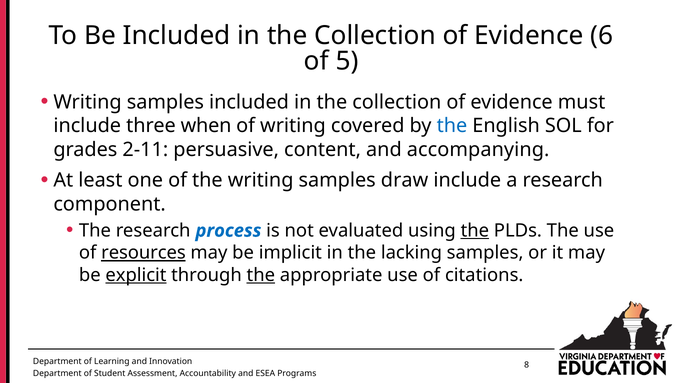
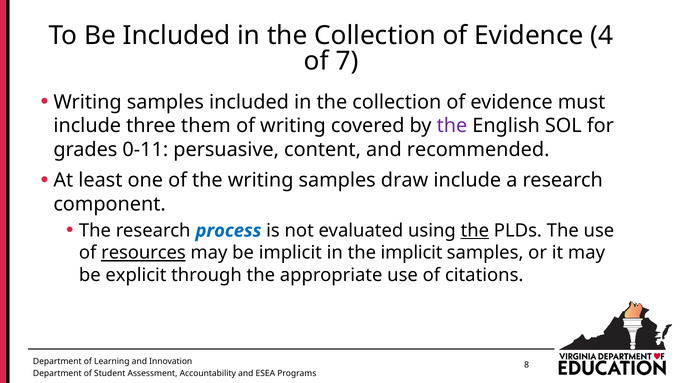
6: 6 -> 4 (602, 36)
5: 5 -> 7 (347, 61)
when: when -> them (206, 126)
the colour: blue -> purple (452, 126)
2-11: 2-11 -> 0-11 (145, 150)
accompanying: accompanying -> recommended (478, 150)
the lacking: lacking -> implicit (412, 253)
explicit underline: present -> none (136, 275)
the underline: present -> none (261, 275)
